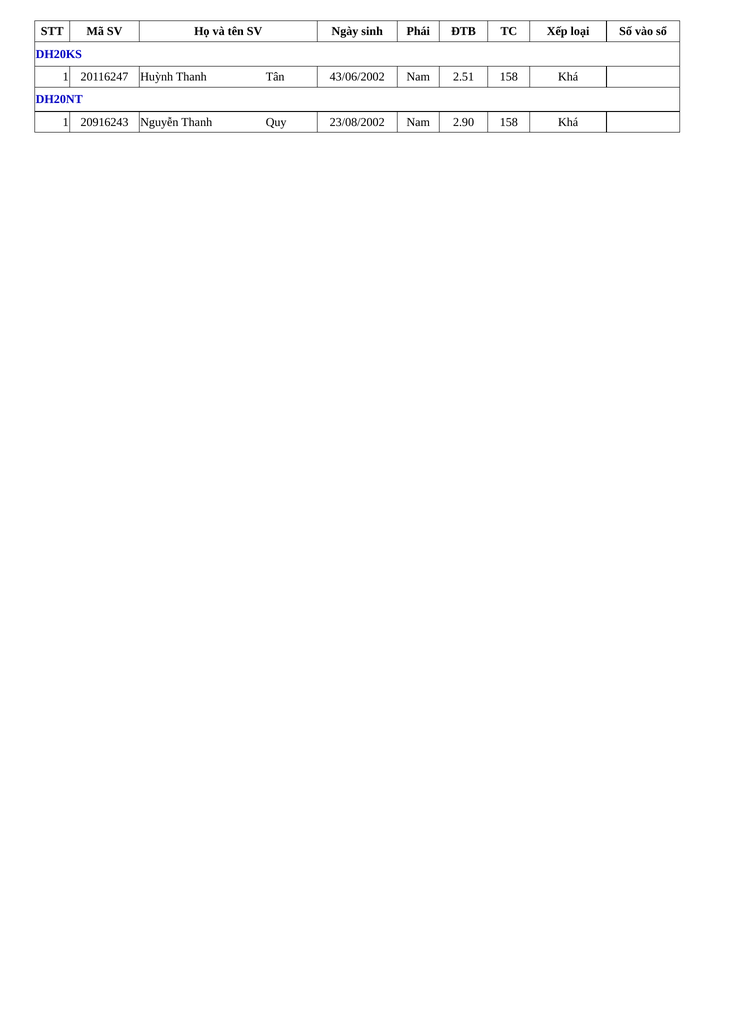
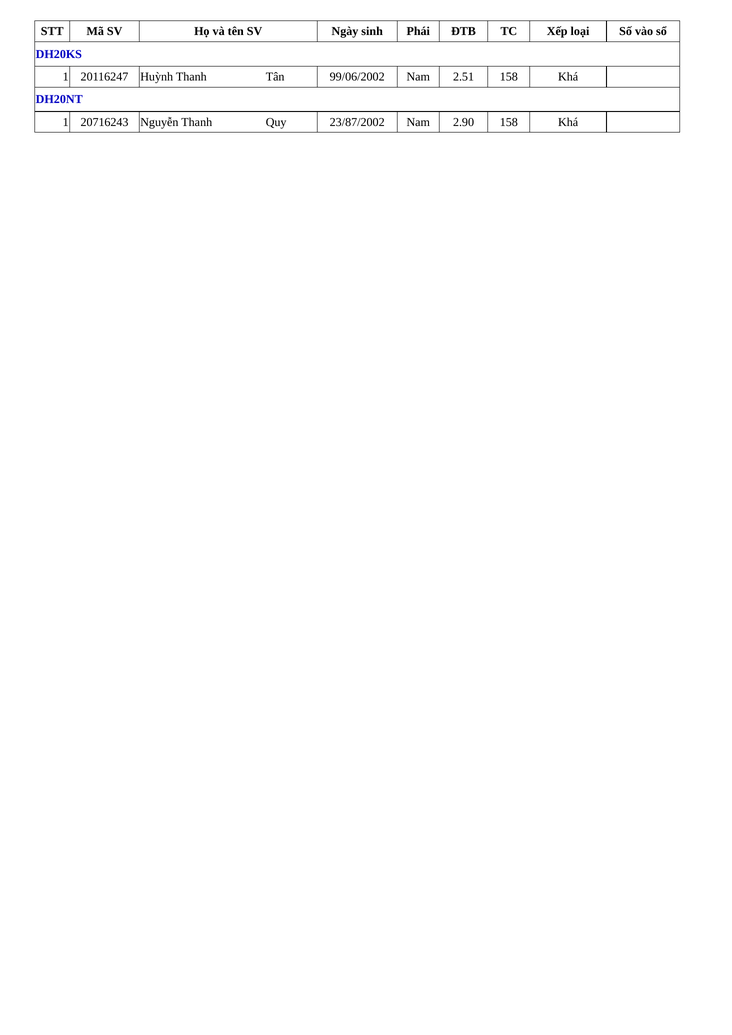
43/06/2002: 43/06/2002 -> 99/06/2002 (357, 77)
20916243: 20916243 -> 20716243 (105, 122)
23/08/2002: 23/08/2002 -> 23/87/2002 (357, 122)
